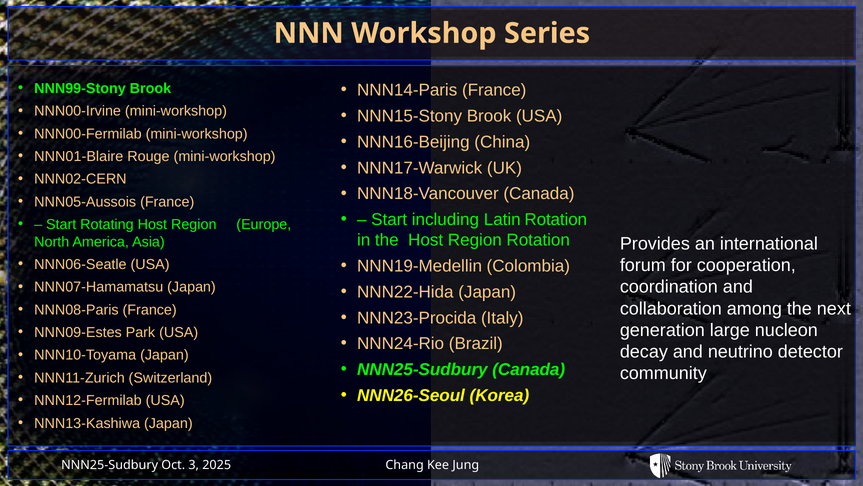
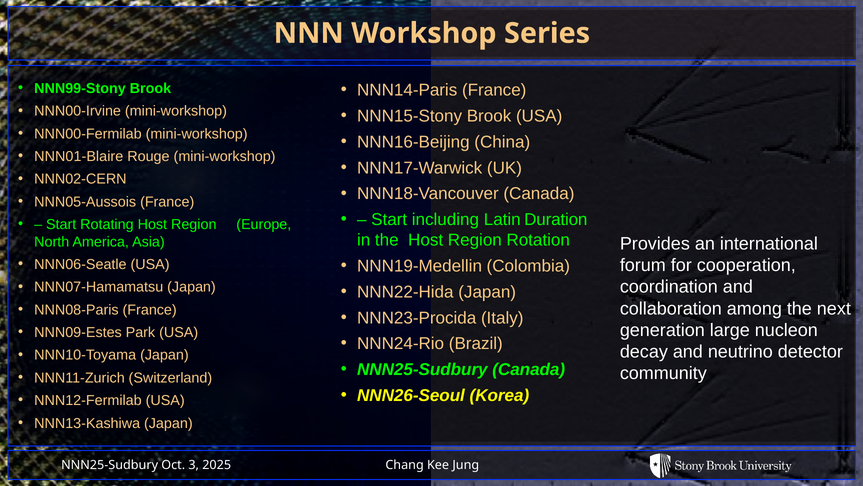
Latin Rotation: Rotation -> Duration (556, 219)
